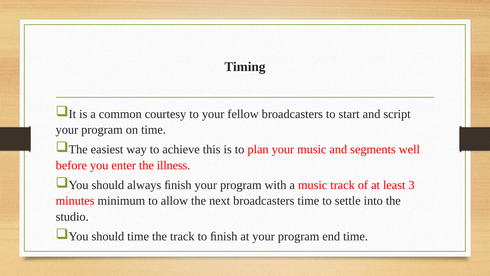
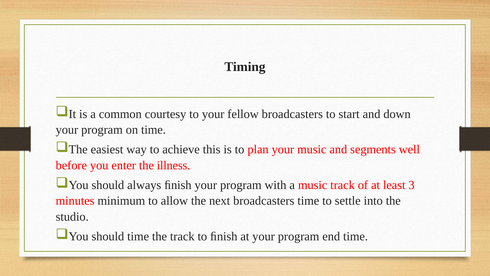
script: script -> down (397, 114)
